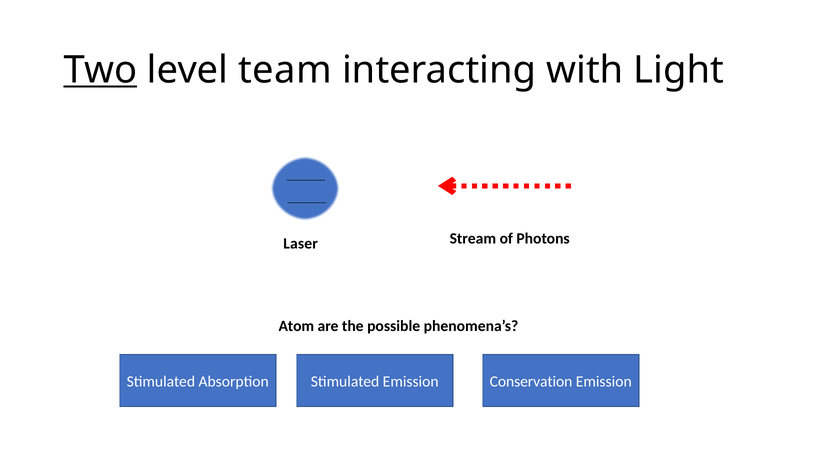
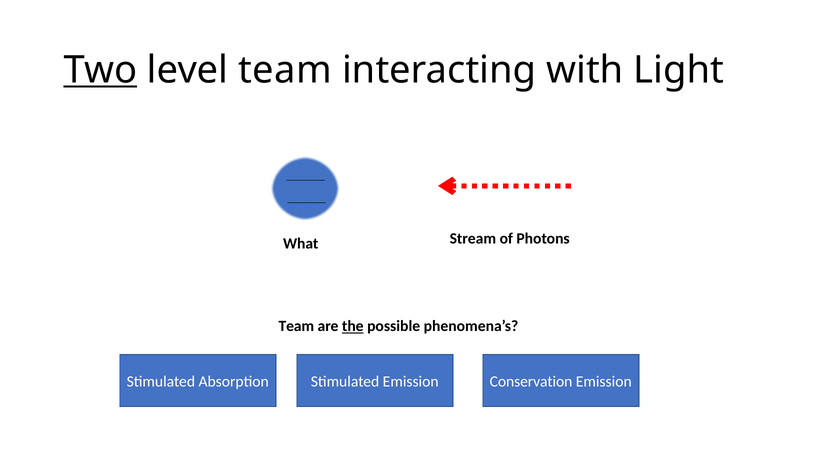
Laser: Laser -> What (301, 243)
Atom: Atom -> Team (296, 326)
the underline: none -> present (353, 326)
